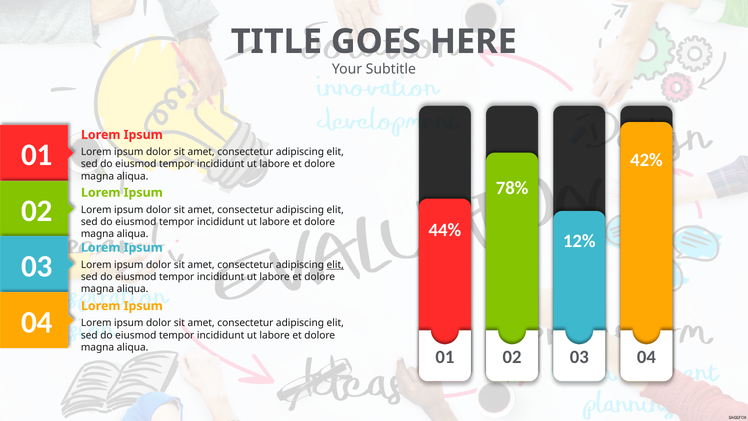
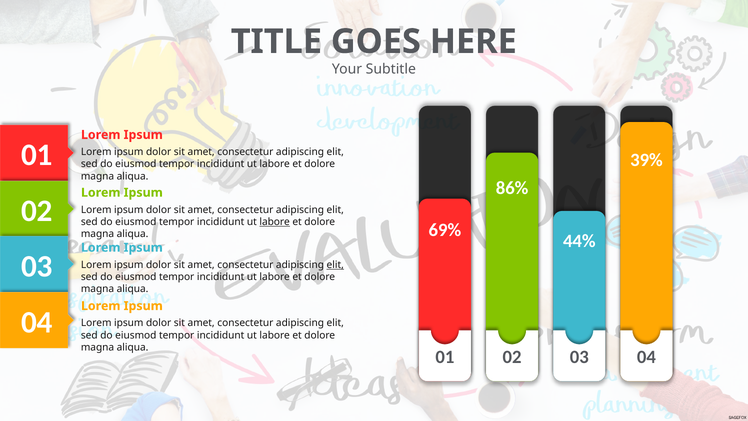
42%: 42% -> 39% (646, 160)
78%: 78% -> 86% (512, 188)
labore underline: none -> present (275, 222)
44%: 44% -> 69% (445, 230)
12%: 12% -> 44% (579, 241)
